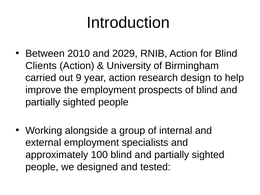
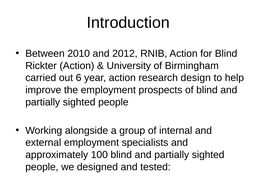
2029: 2029 -> 2012 (125, 54)
Clients: Clients -> Rickter (41, 66)
9: 9 -> 6 (79, 78)
